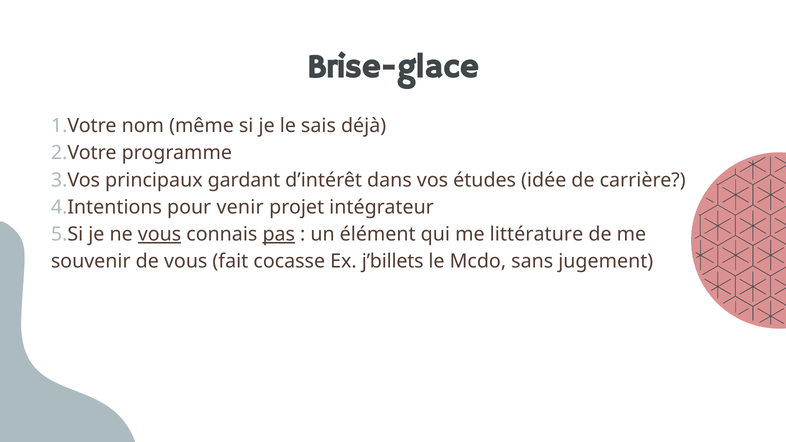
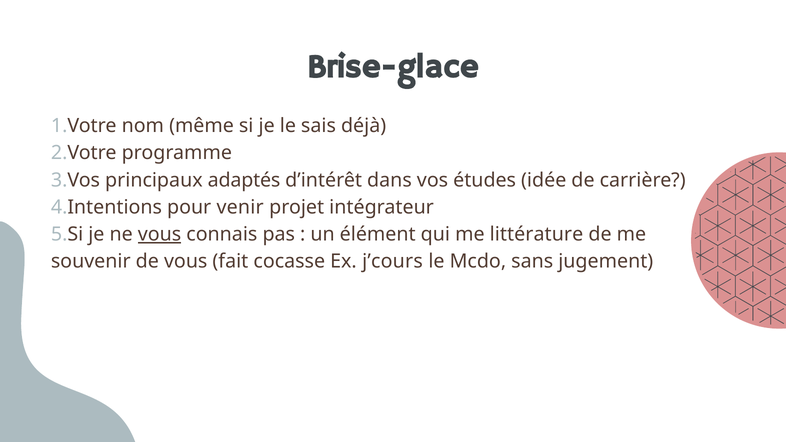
gardant: gardant -> adaptés (244, 180)
pas underline: present -> none (279, 234)
j’billets: j’billets -> j’cours (392, 261)
